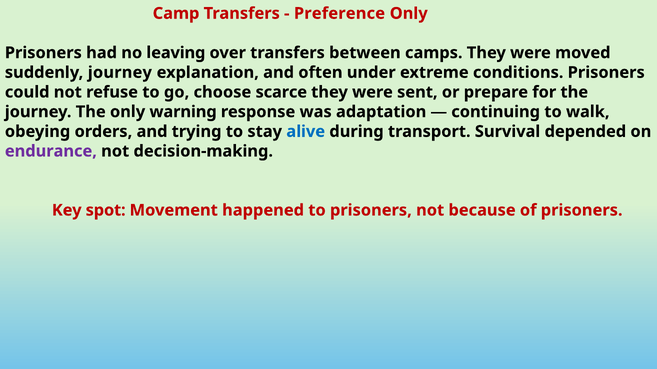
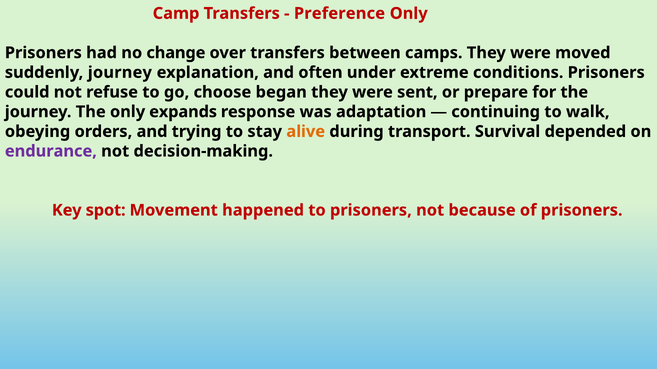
leaving: leaving -> change (176, 53)
scarce: scarce -> began (281, 92)
warning: warning -> expands (183, 112)
alive colour: blue -> orange (306, 132)
